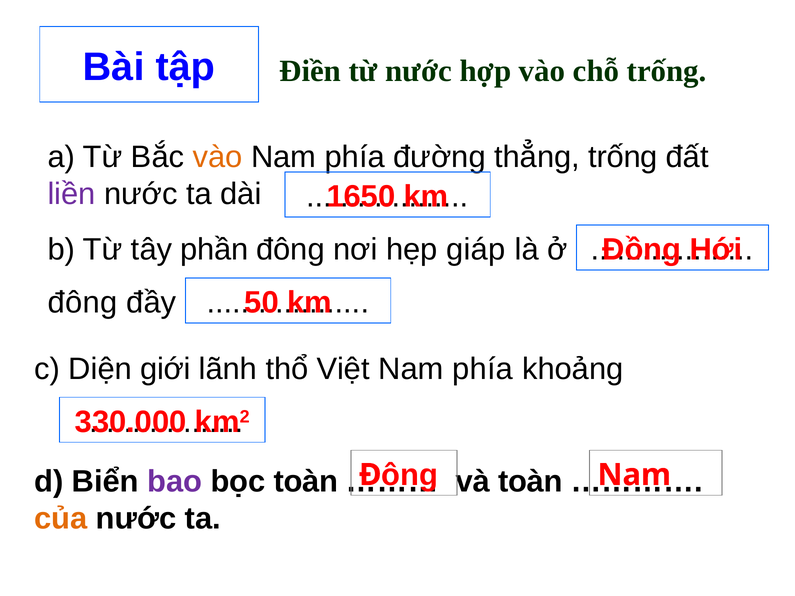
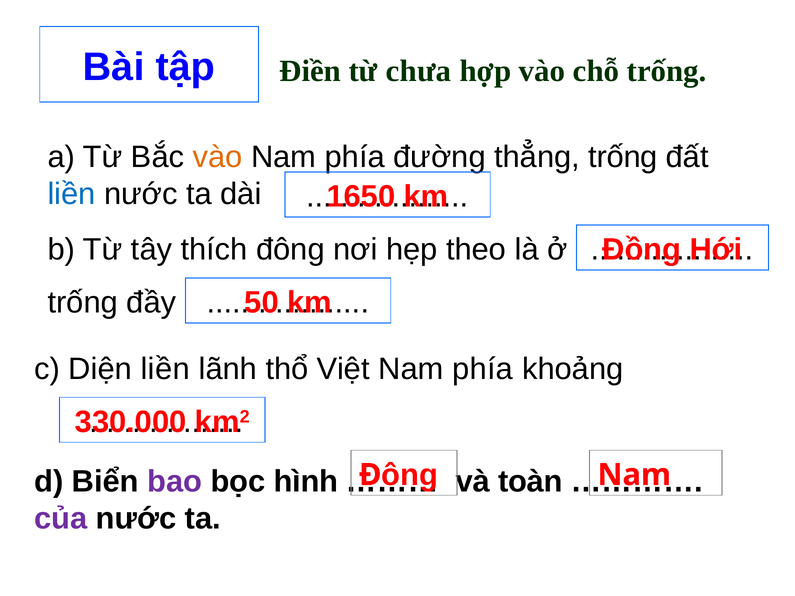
từ nước: nước -> chưa (419, 71)
liền colour: purple -> blue (72, 194)
phần: phần -> thích (214, 250)
giáp: giáp -> theo (476, 250)
đông: đông -> trống (83, 302)
Diện giới: giới -> liền (165, 369)
bọc toàn: toàn -> hình (306, 482)
của colour: orange -> purple (61, 519)
